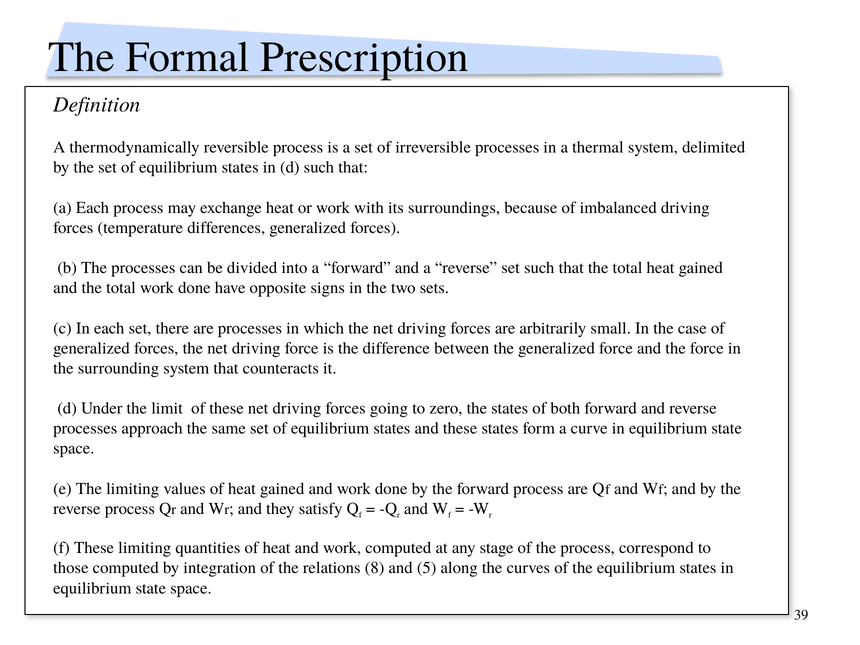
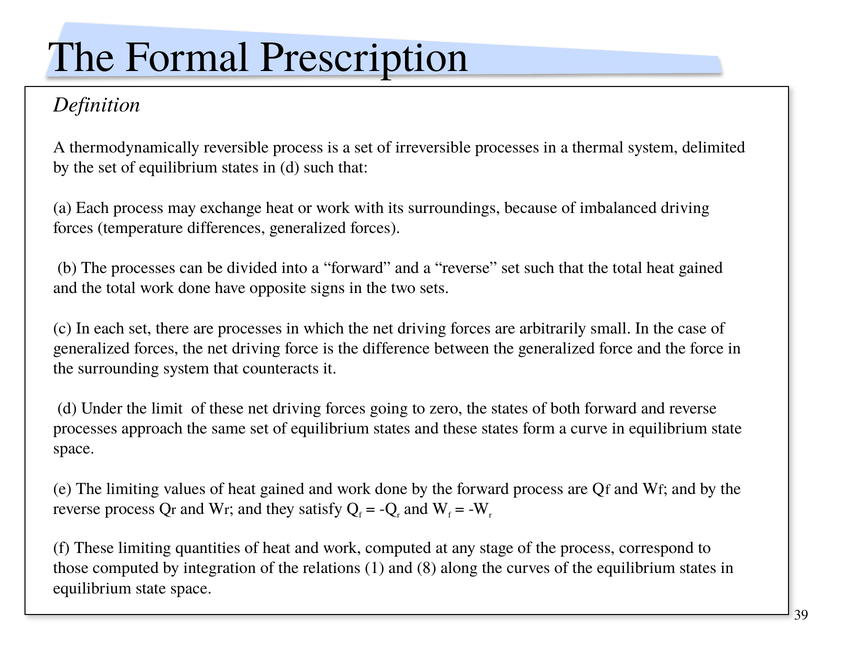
8: 8 -> 1 (375, 568)
5: 5 -> 8 (427, 568)
